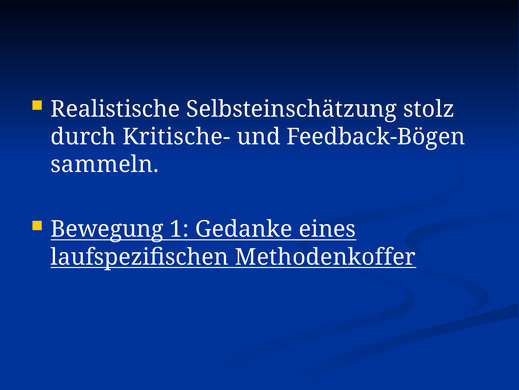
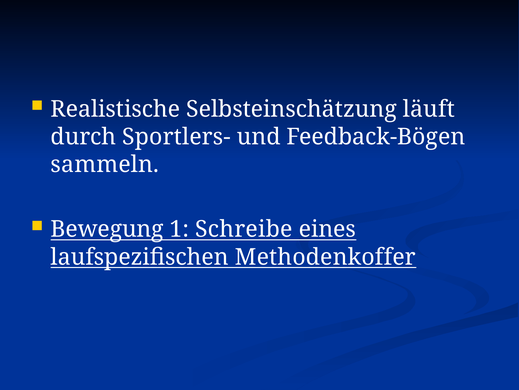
stolz: stolz -> läuft (429, 109)
Kritische-: Kritische- -> Sportlers- (176, 137)
Gedanke: Gedanke -> Schreibe (244, 229)
